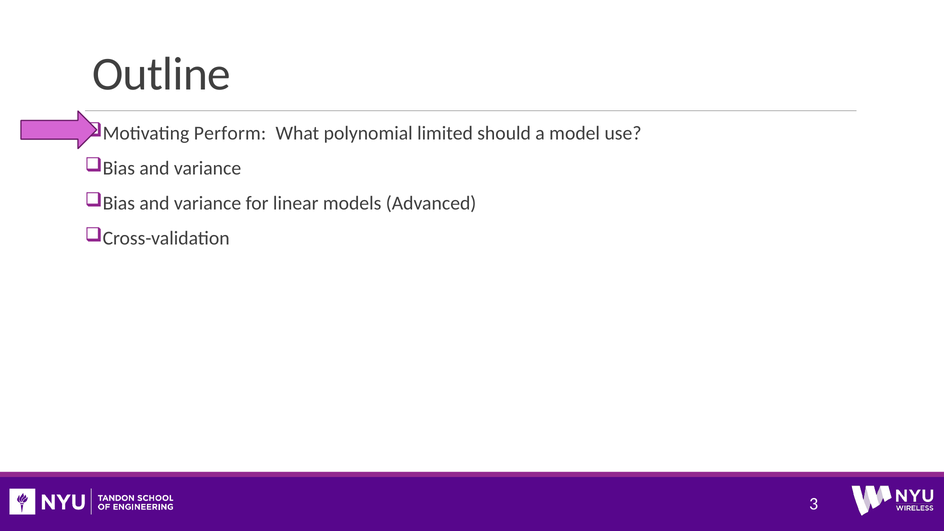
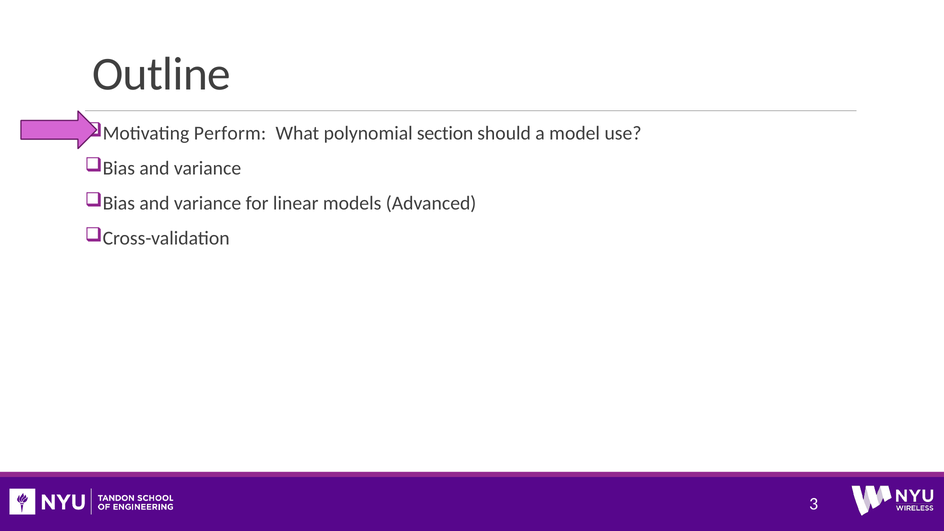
limited: limited -> section (445, 133)
